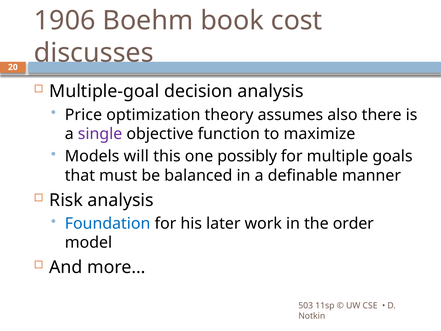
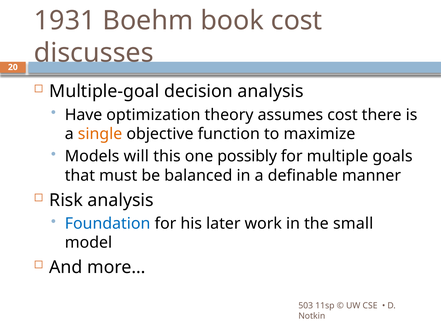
1906: 1906 -> 1931 (65, 21)
Price: Price -> Have (84, 115)
assumes also: also -> cost (342, 115)
single colour: purple -> orange (100, 134)
order: order -> small (353, 223)
